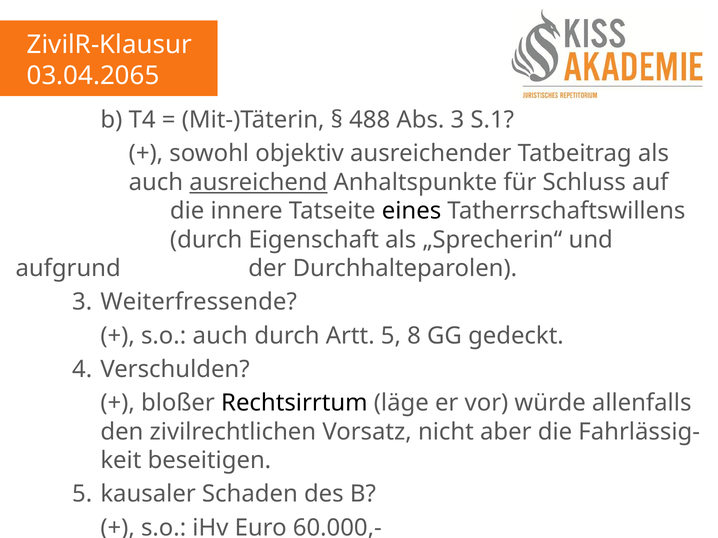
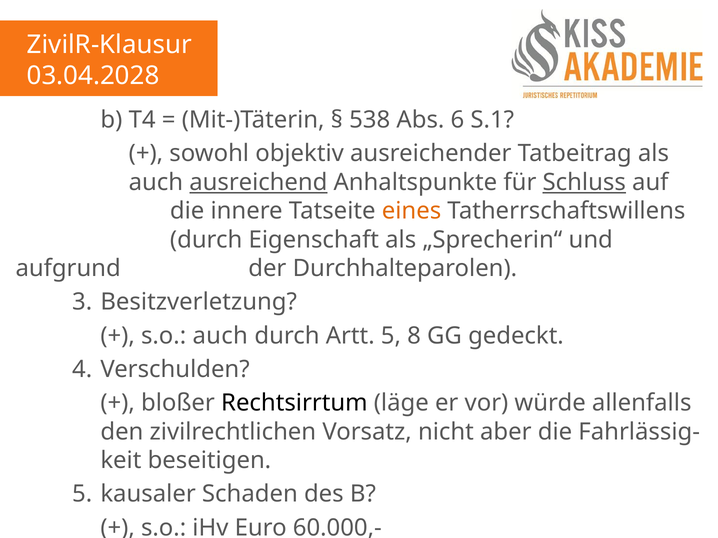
03.04.2065: 03.04.2065 -> 03.04.2028 (93, 76)
488: 488 -> 538 (370, 120)
Abs 3: 3 -> 6 (457, 120)
Schluss underline: none -> present (584, 182)
eines colour: black -> orange (412, 211)
Weiterfressende: Weiterfressende -> Besitzverletzung (199, 302)
